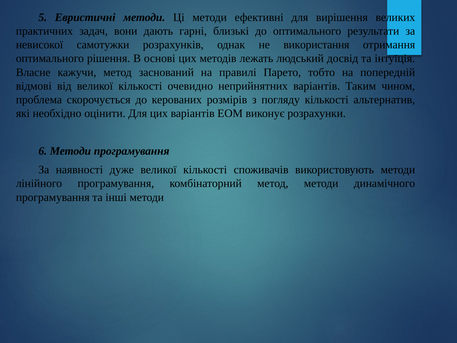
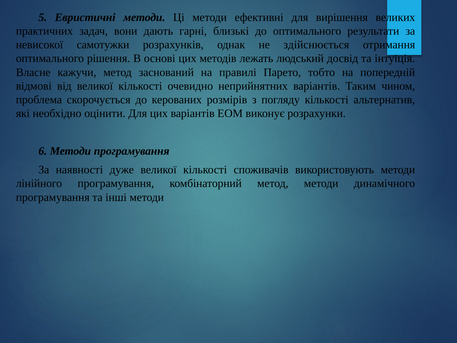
використання: використання -> здійснюється (316, 45)
